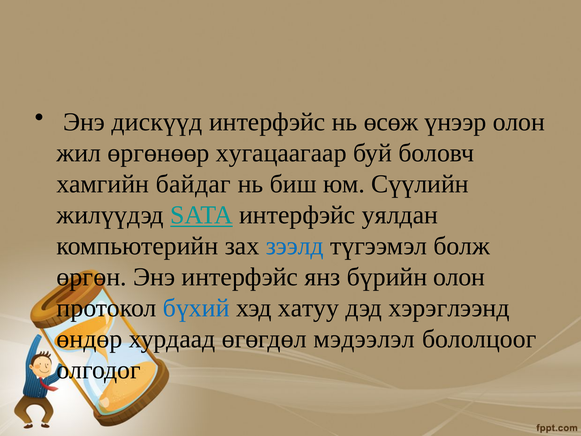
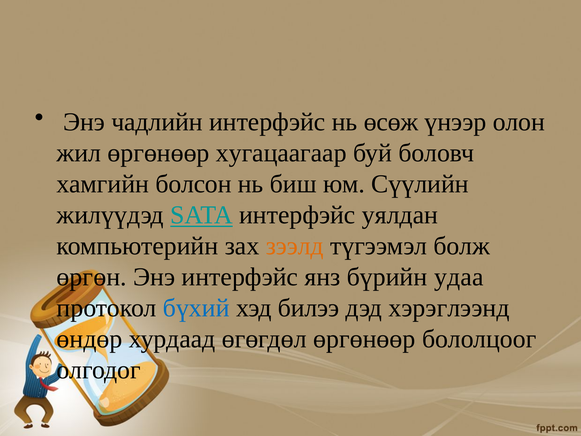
дискүүд: дискүүд -> чадлийн (157, 122)
байдаг: байдаг -> болсон (193, 184)
зээлд colour: blue -> orange (295, 246)
бүрийн олон: олон -> удаа (459, 277)
хатуу: хатуу -> билээ (309, 308)
өгөгдөл мэдээлэл: мэдээлэл -> өргөнөөр (364, 339)
